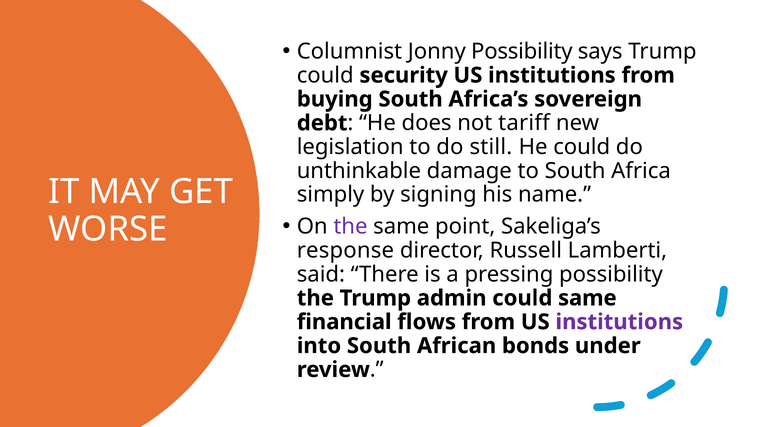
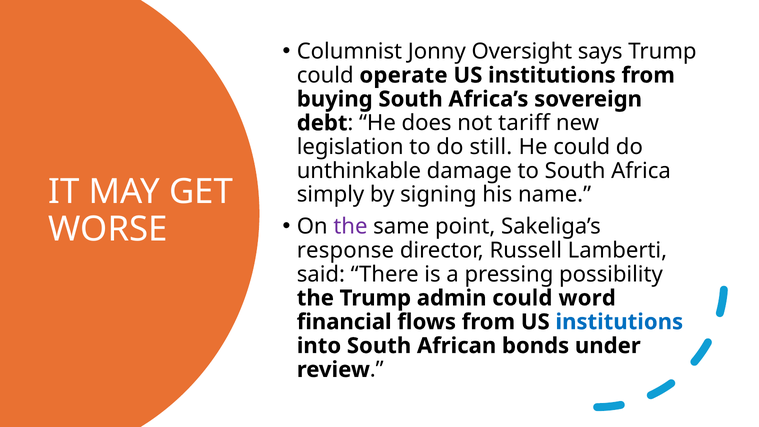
Jonny Possibility: Possibility -> Oversight (522, 51)
security: security -> operate (403, 75)
could same: same -> word (587, 298)
institutions colour: purple -> blue (619, 322)
